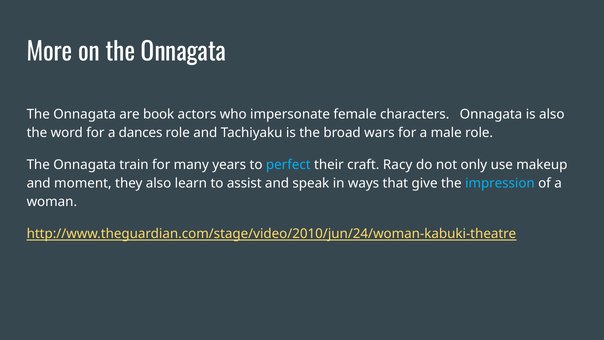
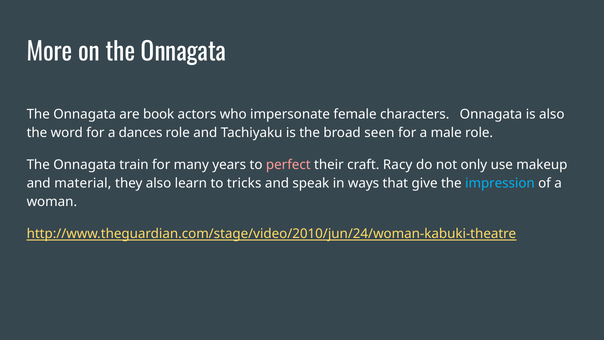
wars: wars -> seen (379, 133)
perfect colour: light blue -> pink (288, 165)
moment: moment -> material (83, 183)
assist: assist -> tricks (244, 183)
